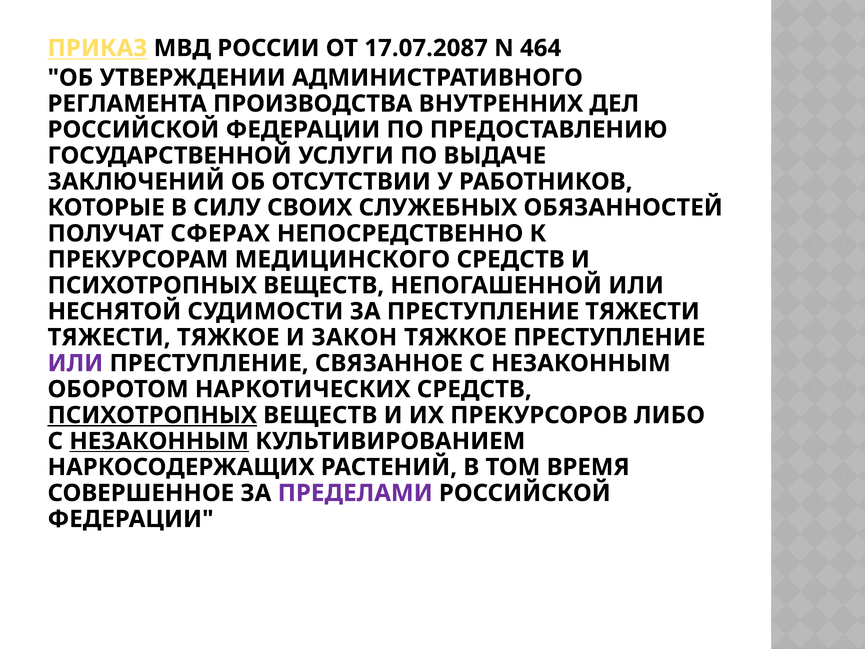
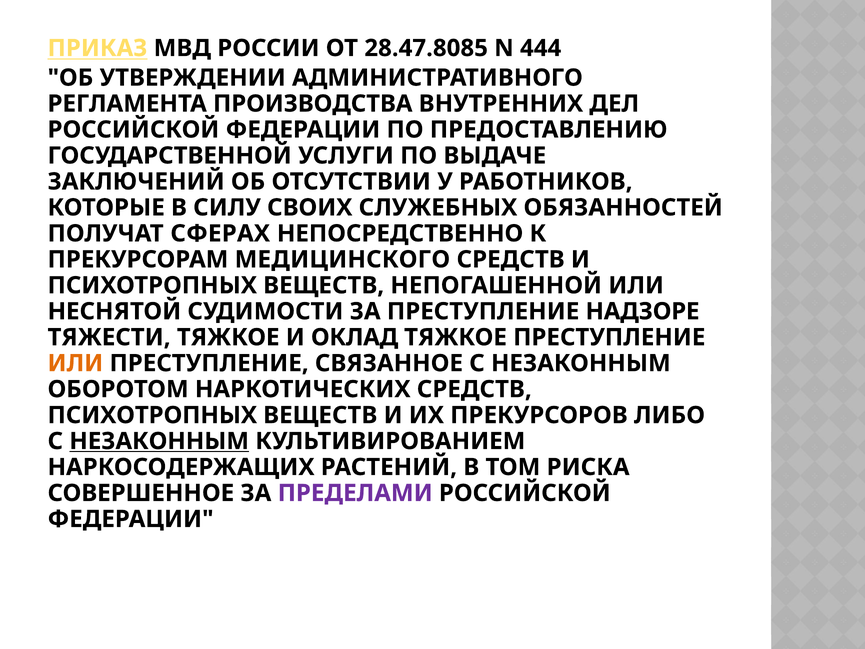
17.07.2087: 17.07.2087 -> 28.47.8085 (426, 48)
464: 464 -> 444 (541, 48)
ПРЕСТУПЛЕНИЕ ТЯЖЕСТИ: ТЯЖЕСТИ -> НАДЗОРЕ (642, 311)
ЗАКОН: ЗАКОН -> ОКЛАД (355, 337)
ИЛИ colour: purple -> orange (75, 363)
ПСИХОТРОПНЫХ underline: present -> none (152, 415)
ВРЕМЯ: ВРЕМЯ -> РИСКА (588, 467)
